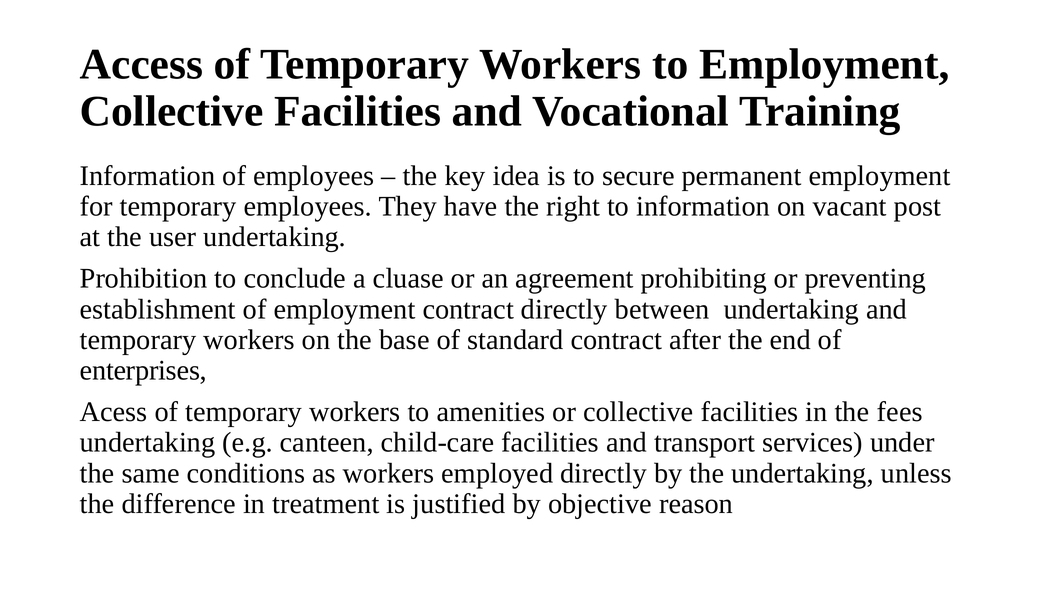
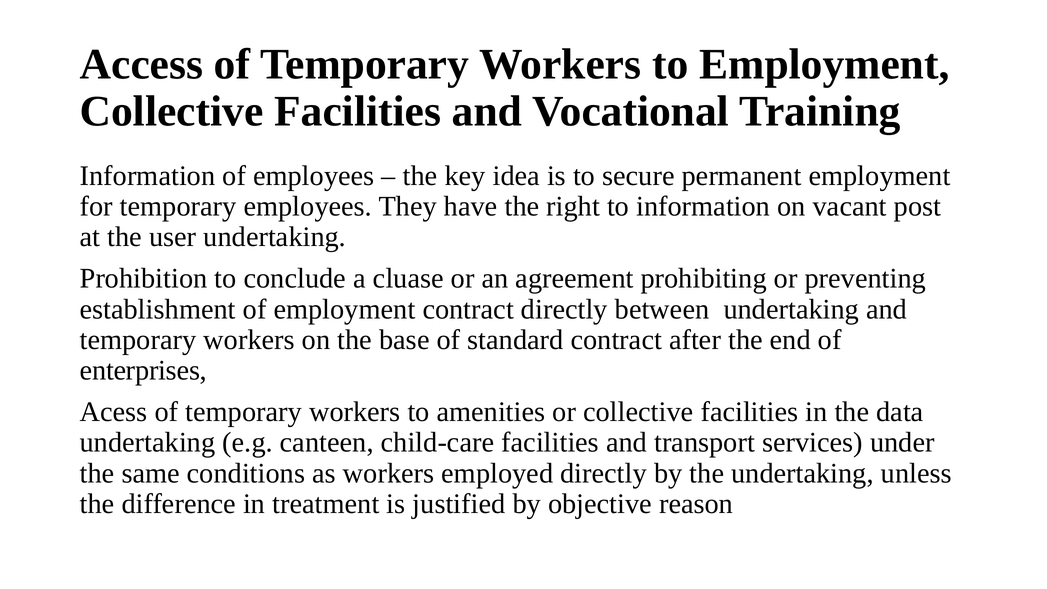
fees: fees -> data (900, 412)
